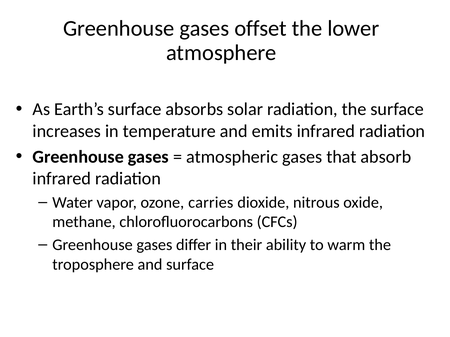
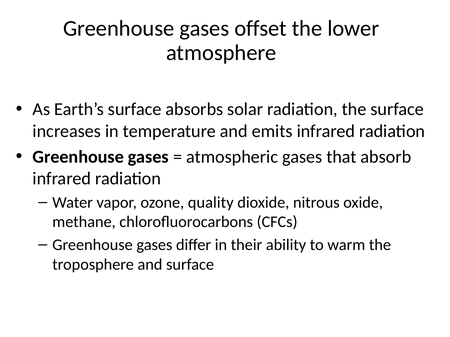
carries: carries -> quality (211, 203)
